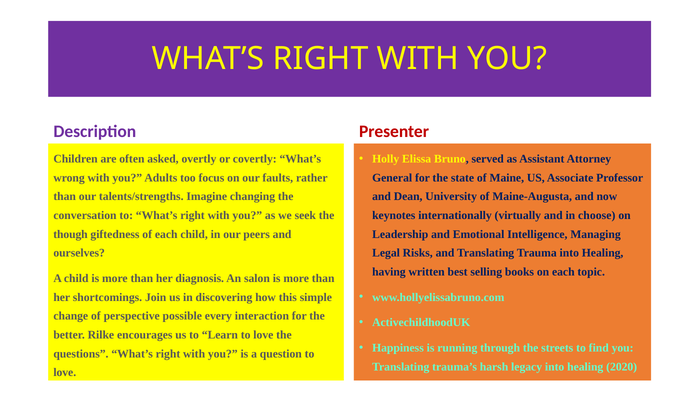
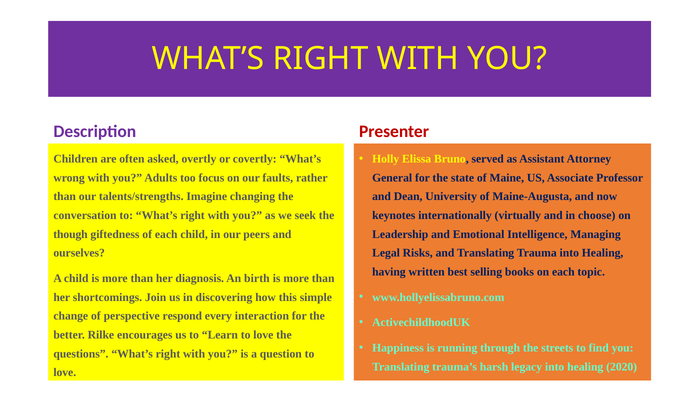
salon: salon -> birth (257, 279)
possible: possible -> respond (182, 316)
